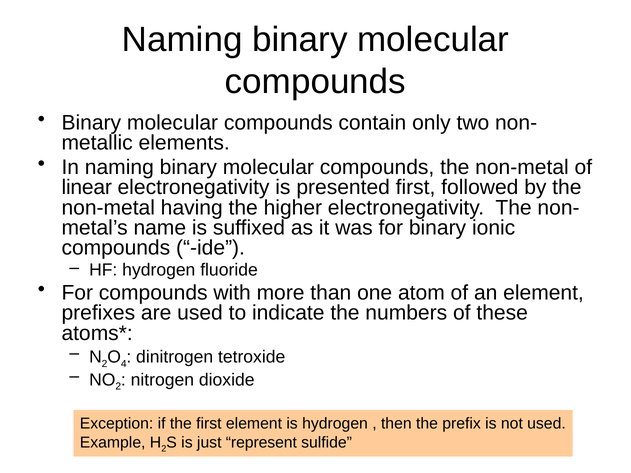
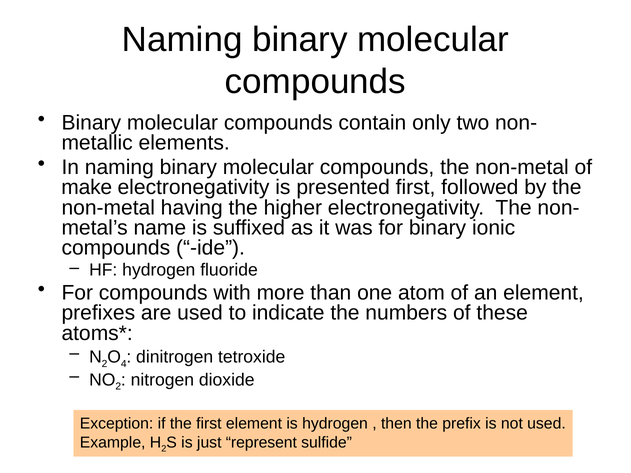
linear: linear -> make (87, 188)
